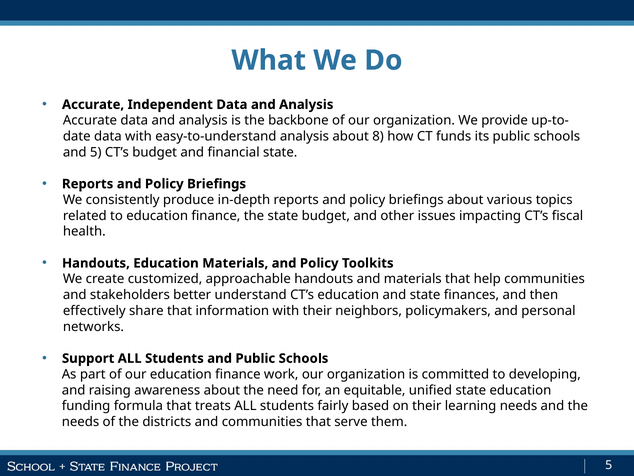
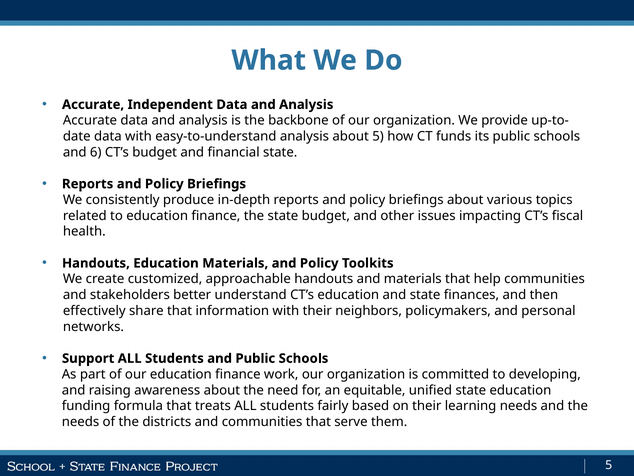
about 8: 8 -> 5 (378, 136)
and 5: 5 -> 6 (96, 152)
